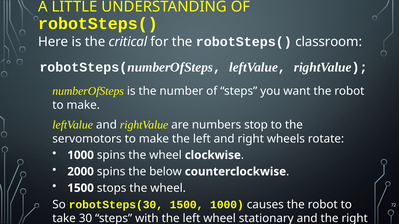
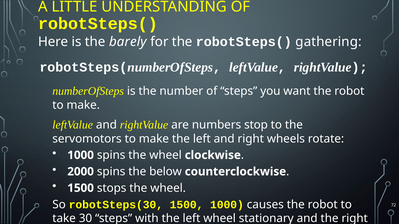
critical: critical -> barely (128, 42)
classroom: classroom -> gathering (329, 42)
